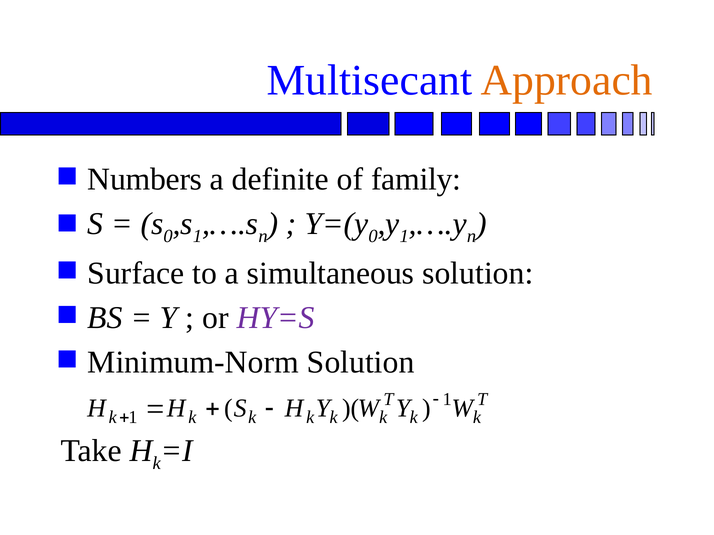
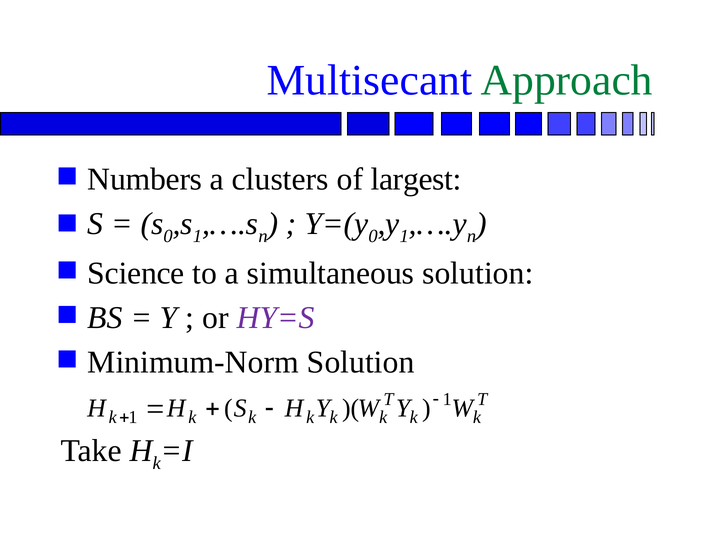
Approach colour: orange -> green (567, 81)
definite: definite -> clusters (280, 179)
family: family -> largest (416, 179)
Surface: Surface -> Science (136, 274)
